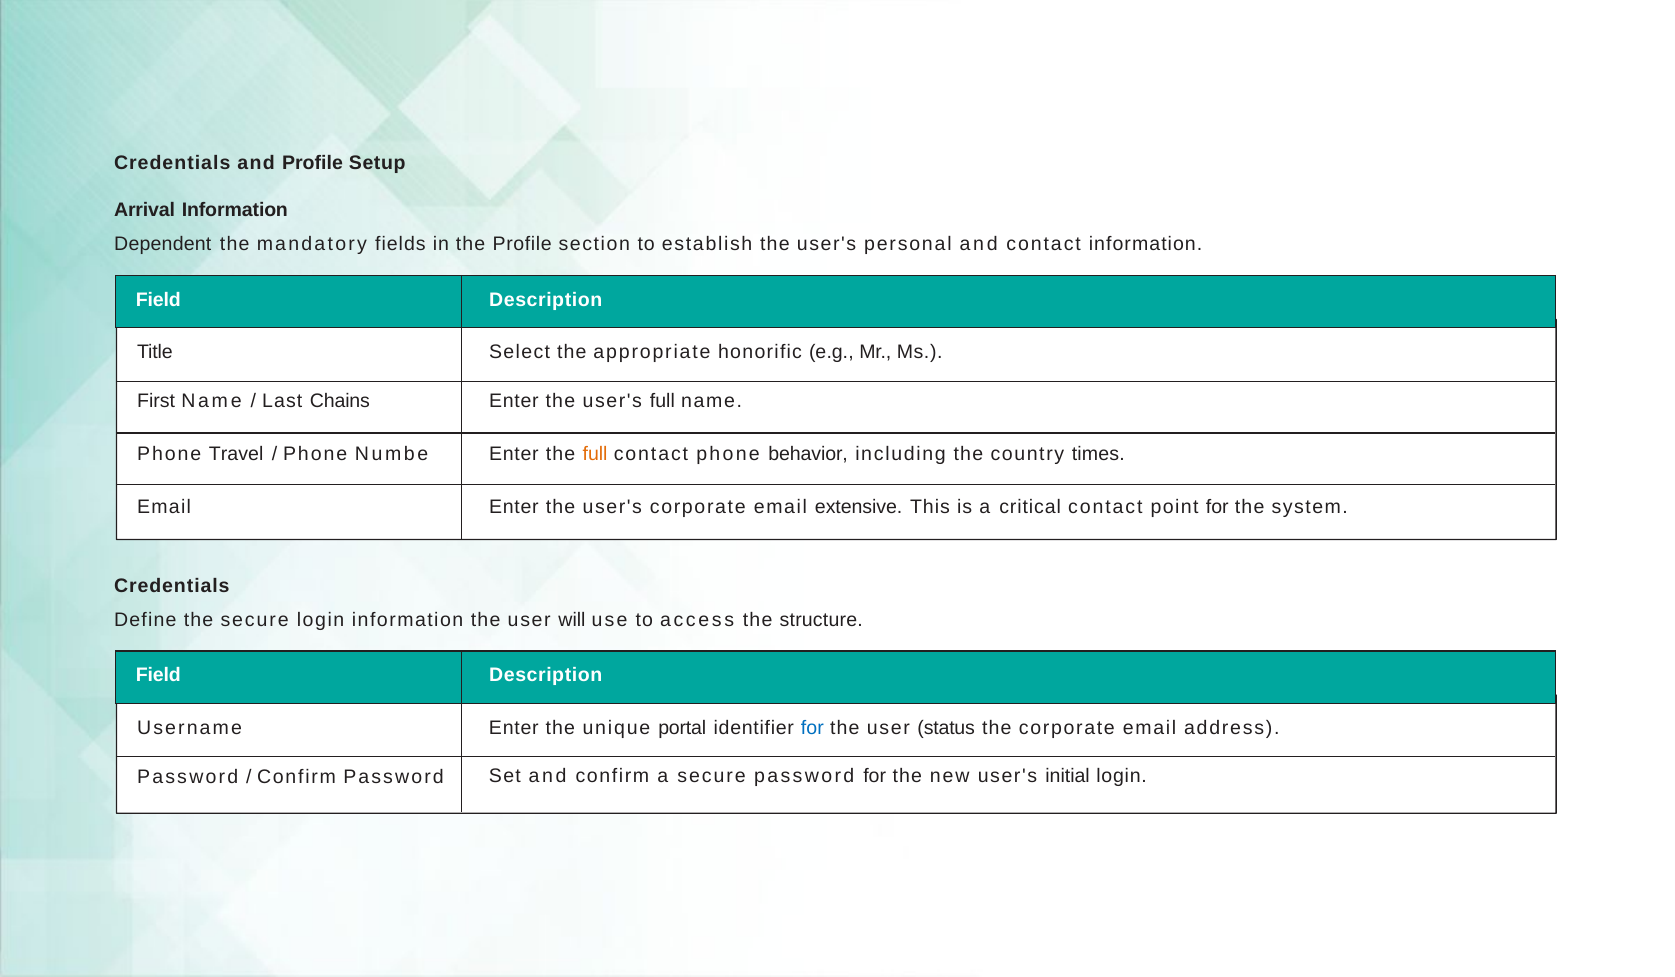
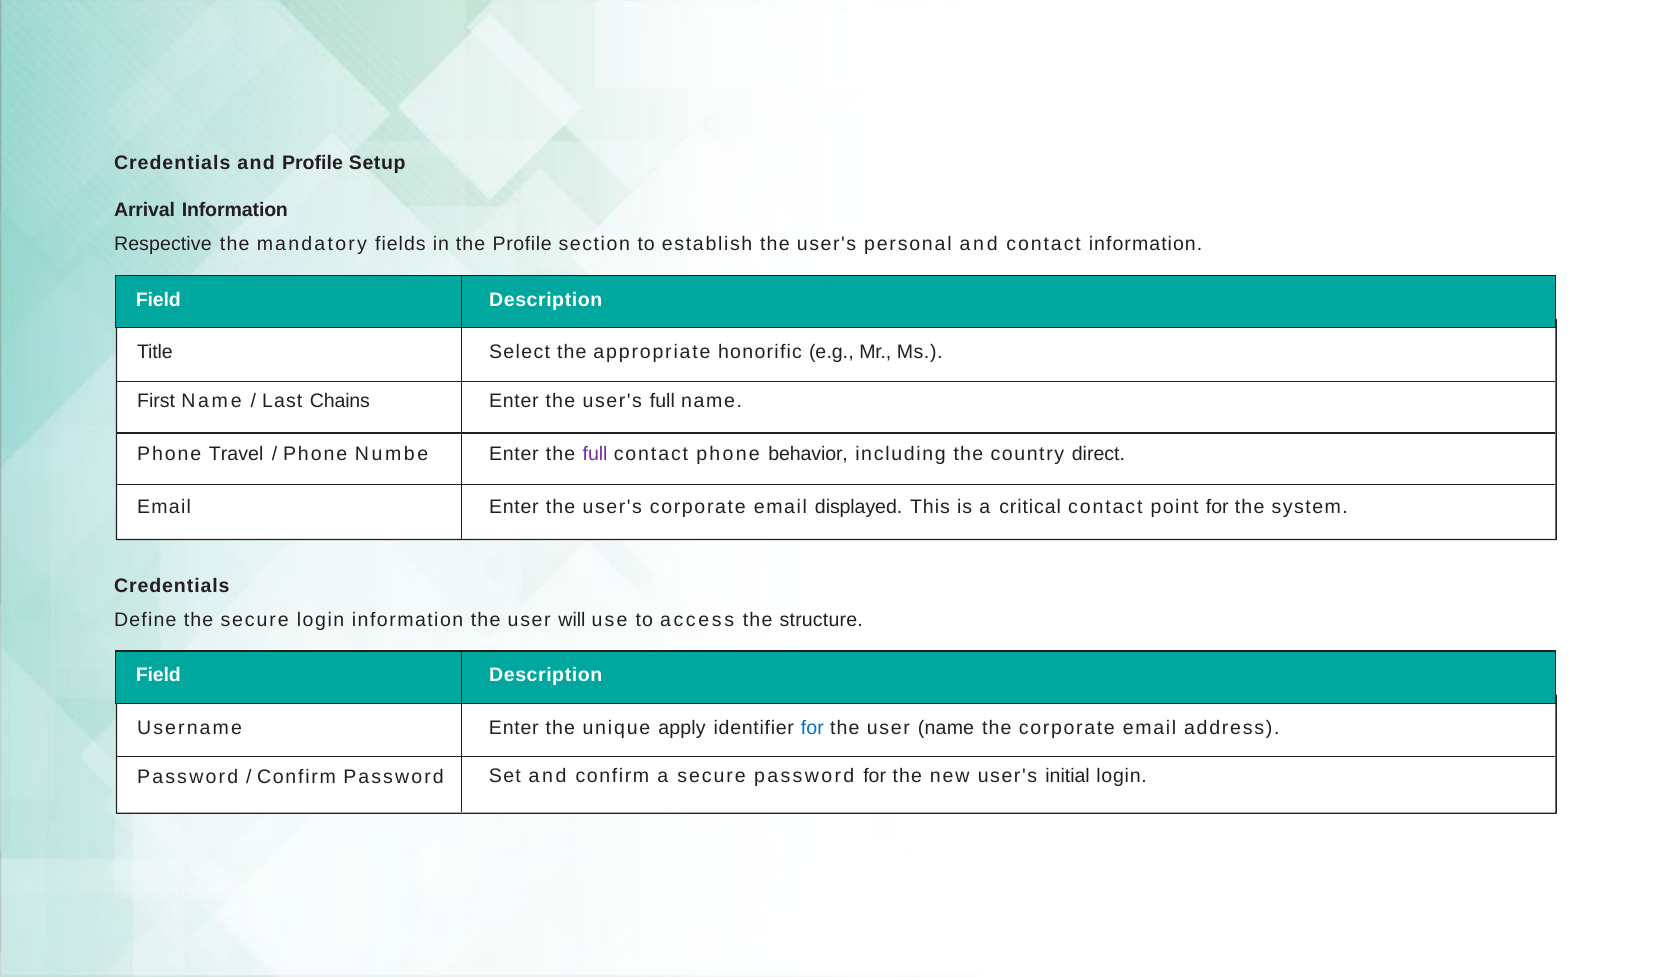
Dependent: Dependent -> Respective (163, 244)
full colour: orange -> purple (595, 454)
times: times -> direct (1098, 454)
extensive: extensive -> displayed (859, 507)
portal: portal -> apply (682, 728)
user status: status -> name (946, 728)
